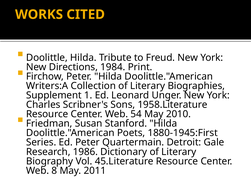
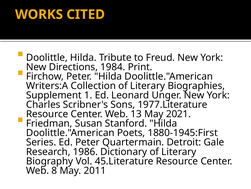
1958.Literature: 1958.Literature -> 1977.Literature (172, 104)
54: 54 -> 13 (136, 114)
2010: 2010 -> 2021 (178, 114)
